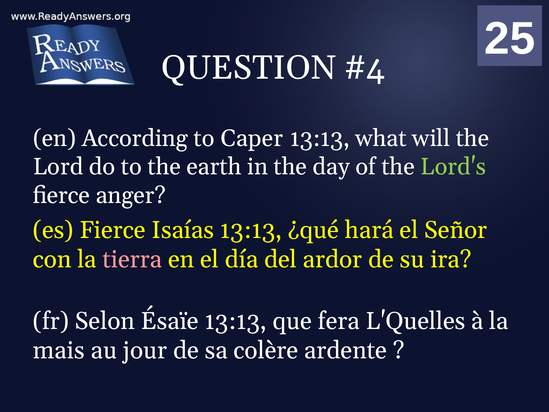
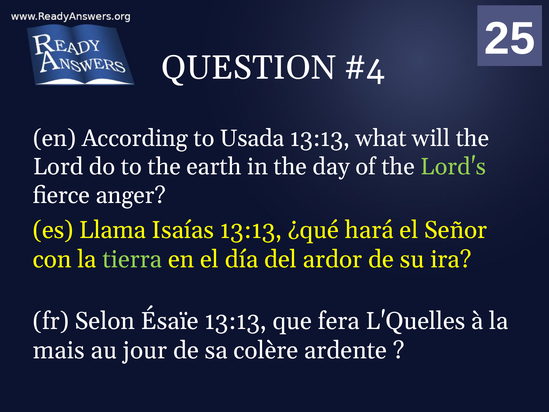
Caper: Caper -> Usada (252, 138)
es Fierce: Fierce -> Llama (113, 230)
tierra colour: pink -> light green (132, 259)
